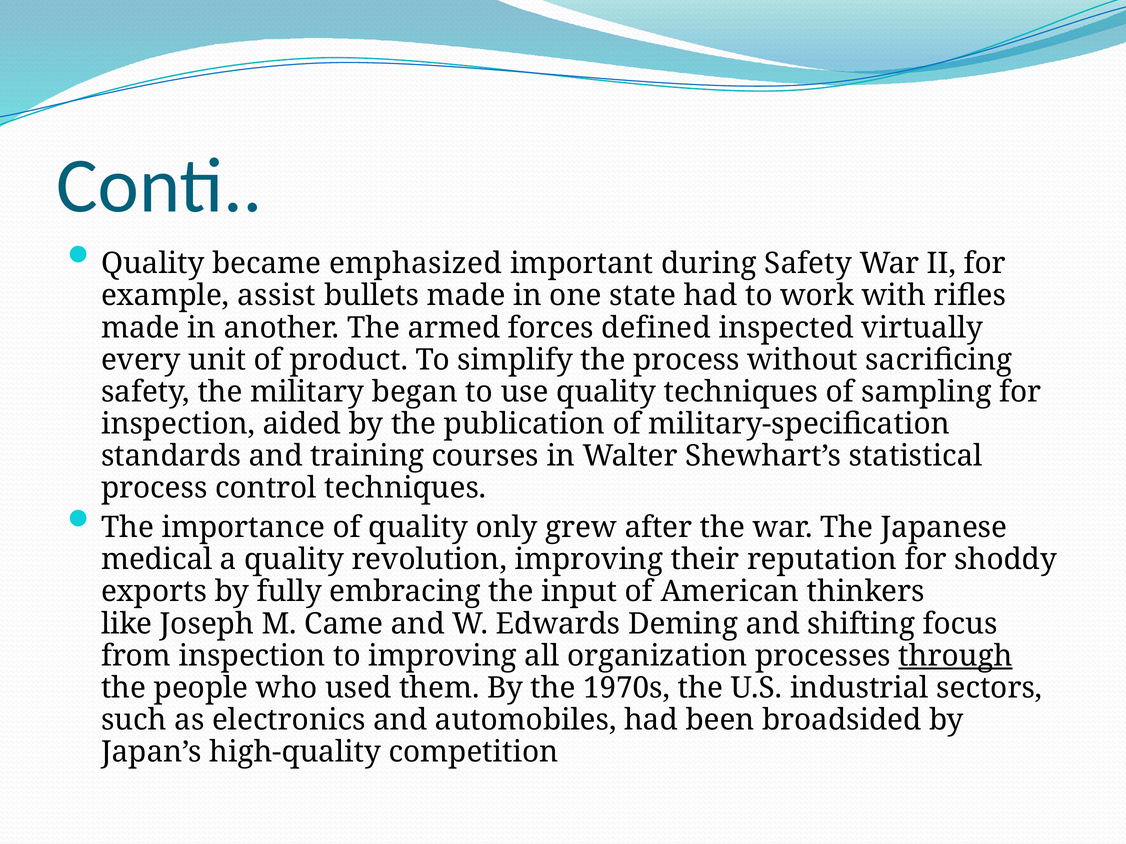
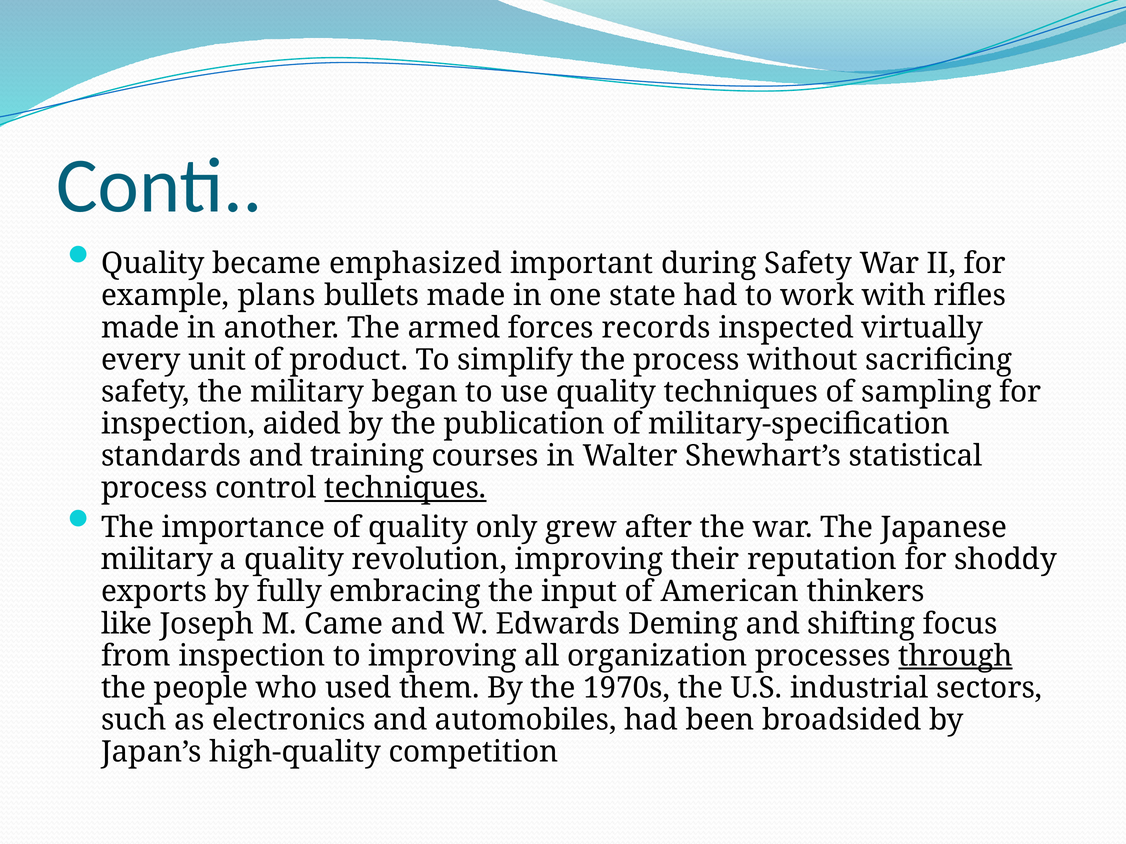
assist: assist -> plans (277, 296)
defined: defined -> records (656, 328)
techniques underline: none -> present (405, 488)
medical: medical -> military (157, 560)
